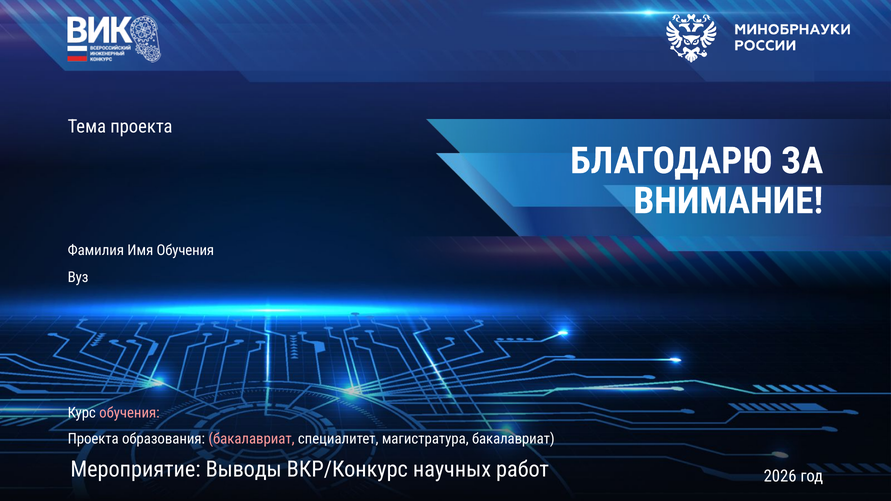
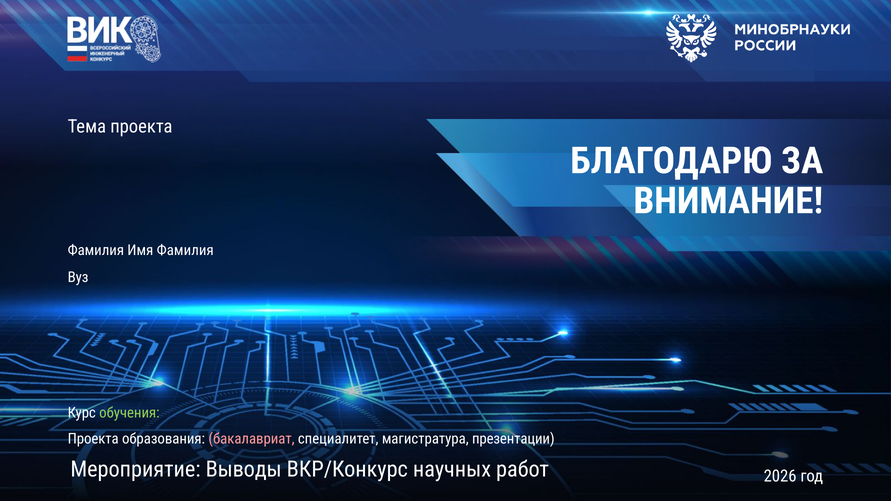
Имя Обучения: Обучения -> Фамилия (185, 251)
обучения colour: pink -> light green (129, 413)
магистратура бакалавриат: бакалавриат -> презентации (513, 439)
